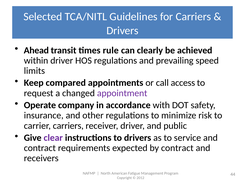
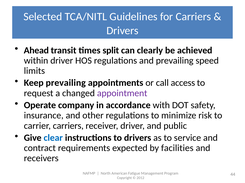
rule: rule -> split (111, 50)
Keep compared: compared -> prevailing (66, 83)
clear colour: purple -> blue (53, 138)
by contract: contract -> facilities (177, 149)
